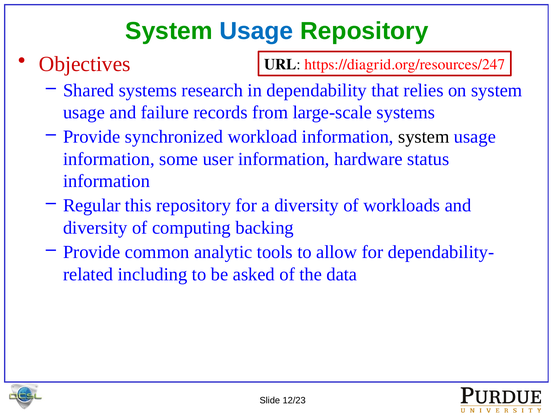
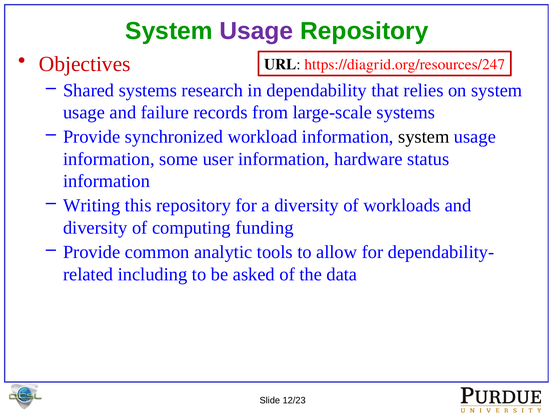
Usage colour: blue -> purple (256, 31)
Regular: Regular -> Writing (92, 205)
backing: backing -> funding (265, 228)
